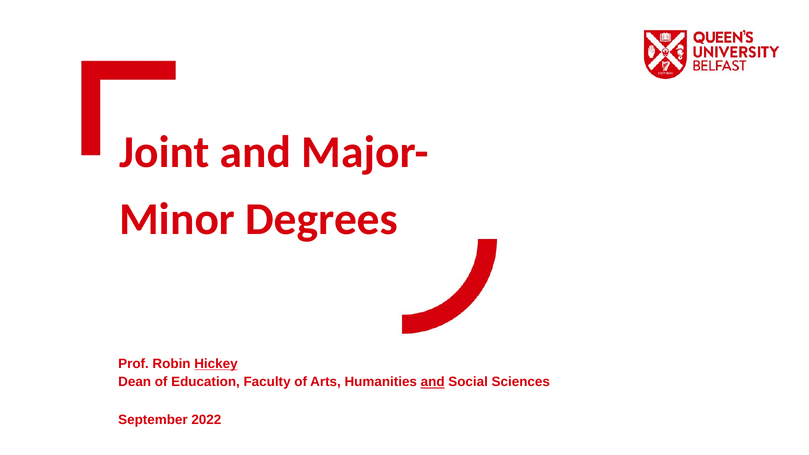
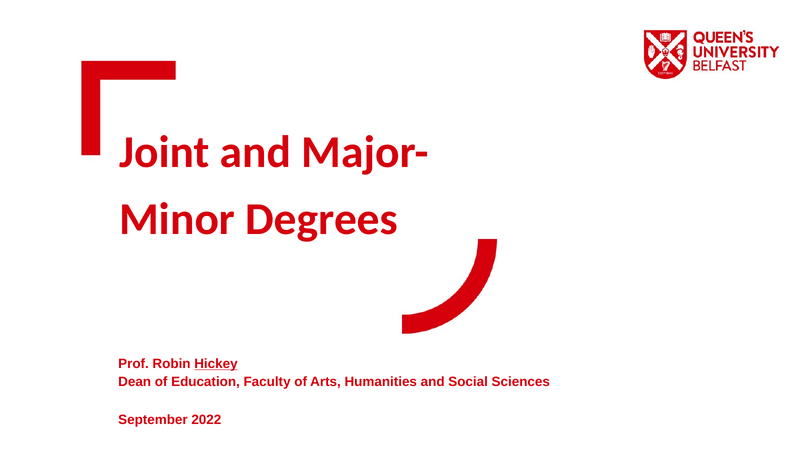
and underline: present -> none (433, 382)
